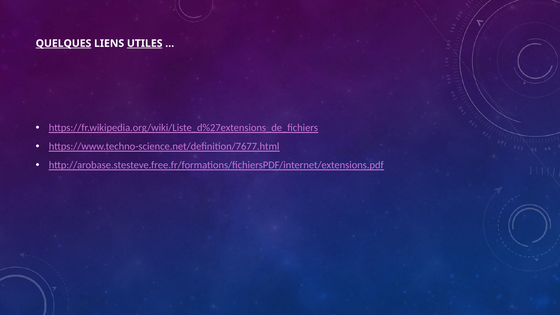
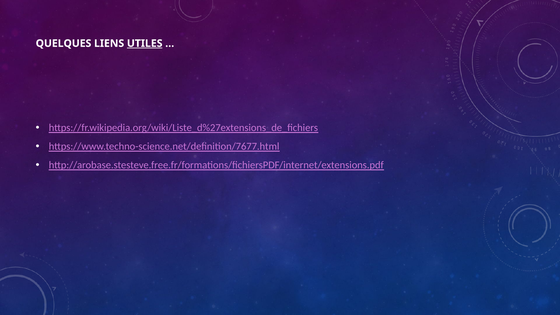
QUELQUES underline: present -> none (64, 43)
